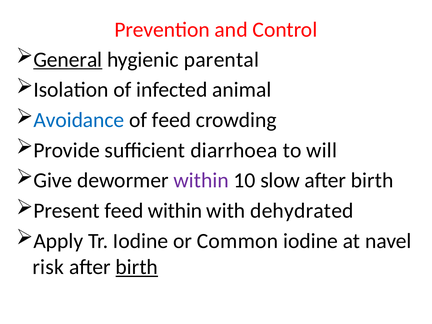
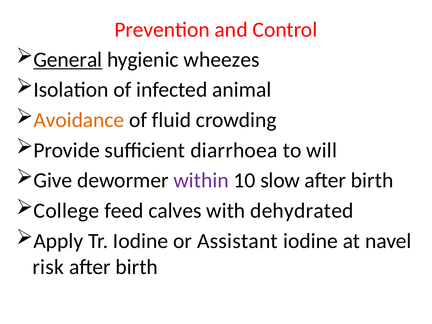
parental: parental -> wheezes (222, 60)
Avoidance colour: blue -> orange (79, 120)
of feed: feed -> fluid (172, 120)
Present: Present -> College (66, 211)
feed within: within -> calves (175, 211)
Common: Common -> Assistant (237, 241)
birth underline: present -> none (137, 267)
